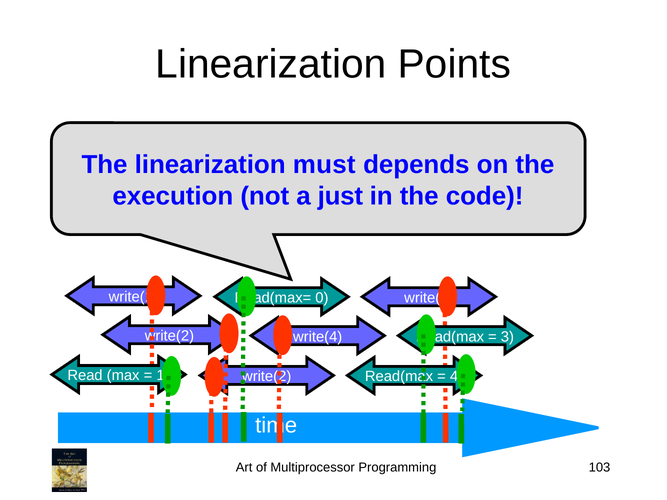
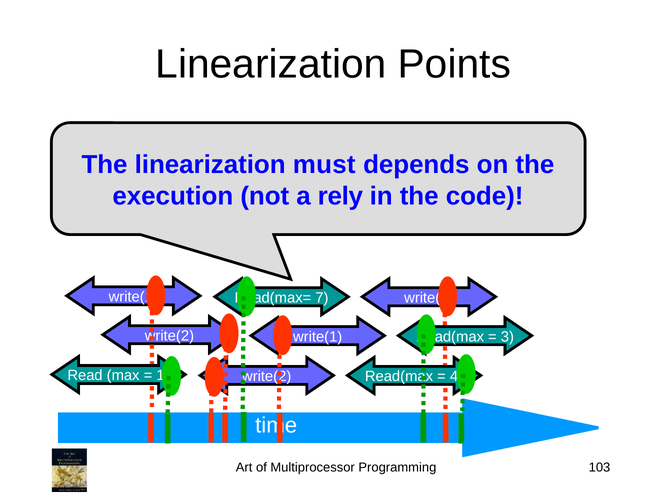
just: just -> rely (340, 196)
0: 0 -> 7 (322, 298)
write(4: write(4 -> write(1 (318, 337)
